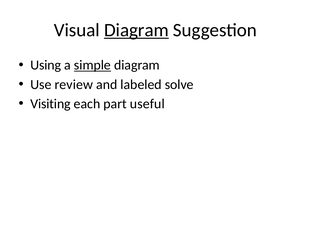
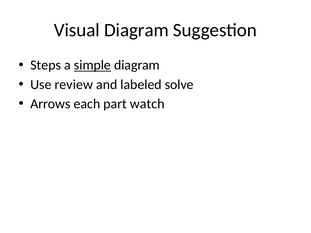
Diagram underline: present -> none (136, 30)
Using: Using -> Steps (46, 65)
Visiting: Visiting -> Arrows (50, 104)
useful: useful -> watch (147, 104)
